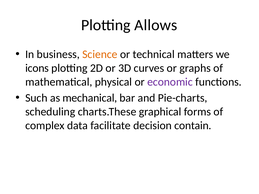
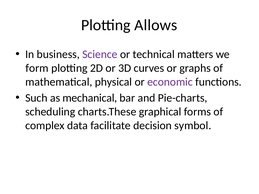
Science colour: orange -> purple (100, 54)
icons: icons -> form (37, 68)
contain: contain -> symbol (193, 126)
